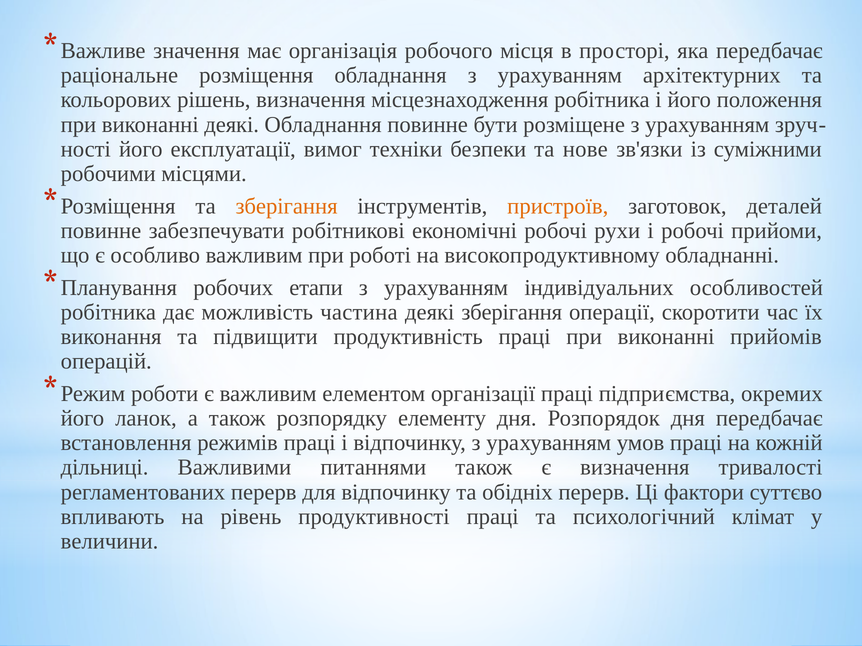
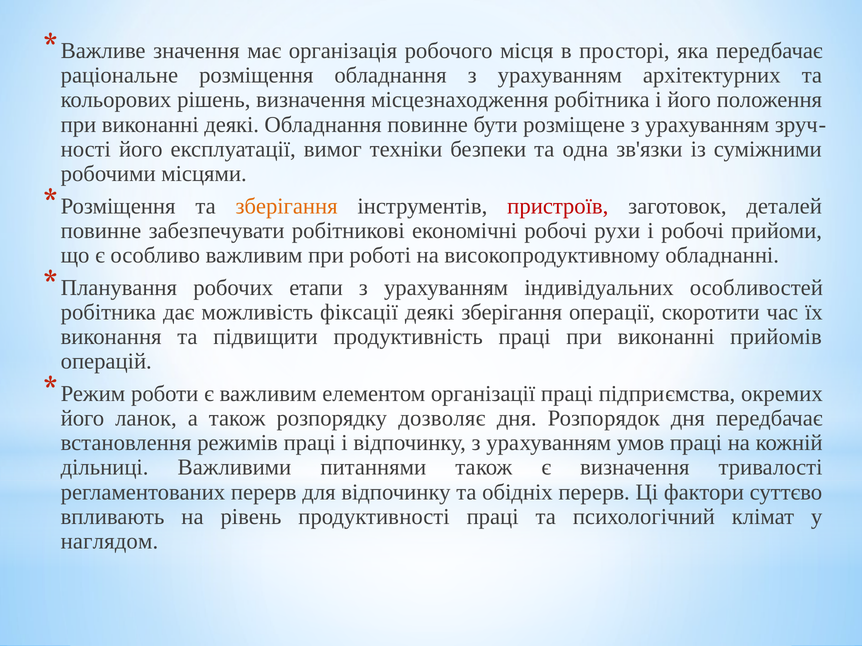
нове: нове -> одна (585, 149)
пристроїв colour: orange -> red (558, 206)
частина: частина -> фіксації (359, 312)
елементу: елементу -> дозволяє (442, 419)
величини: величини -> наглядом (109, 542)
